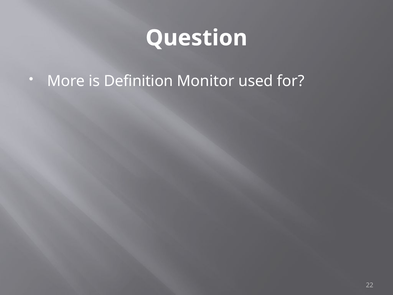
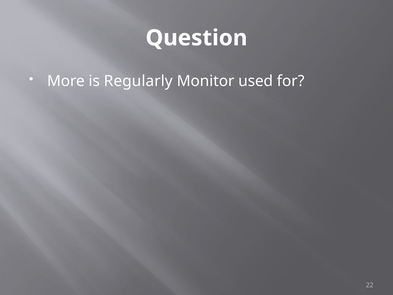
Definition: Definition -> Regularly (138, 81)
